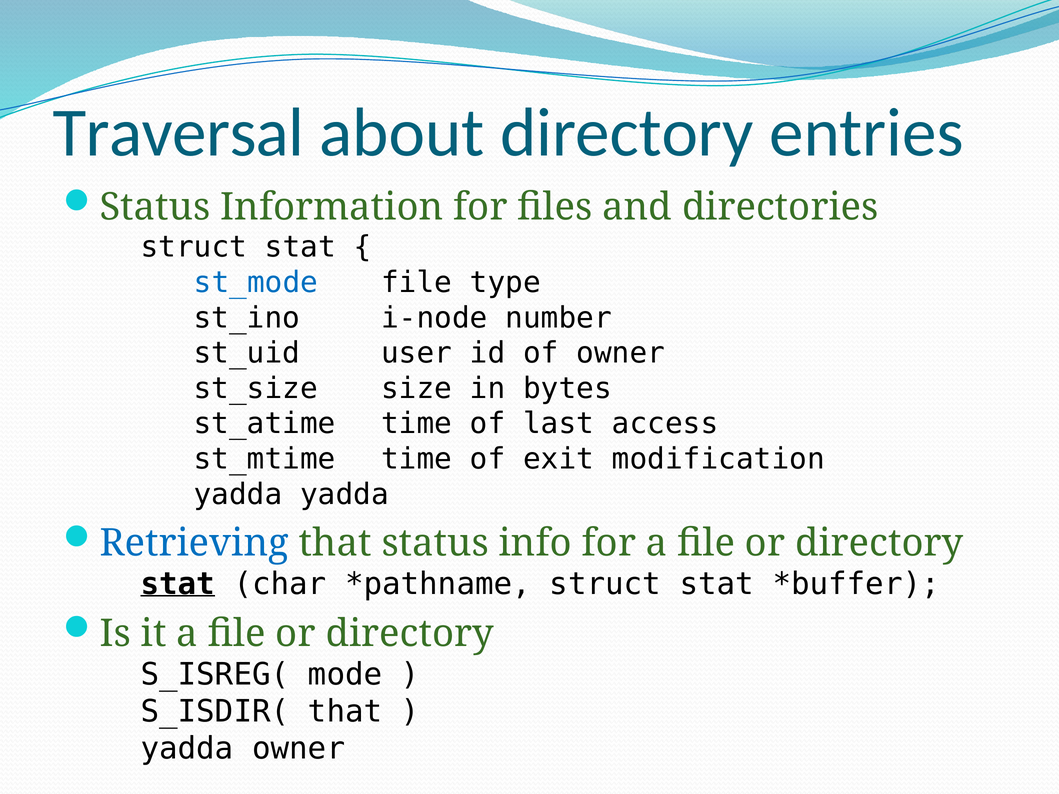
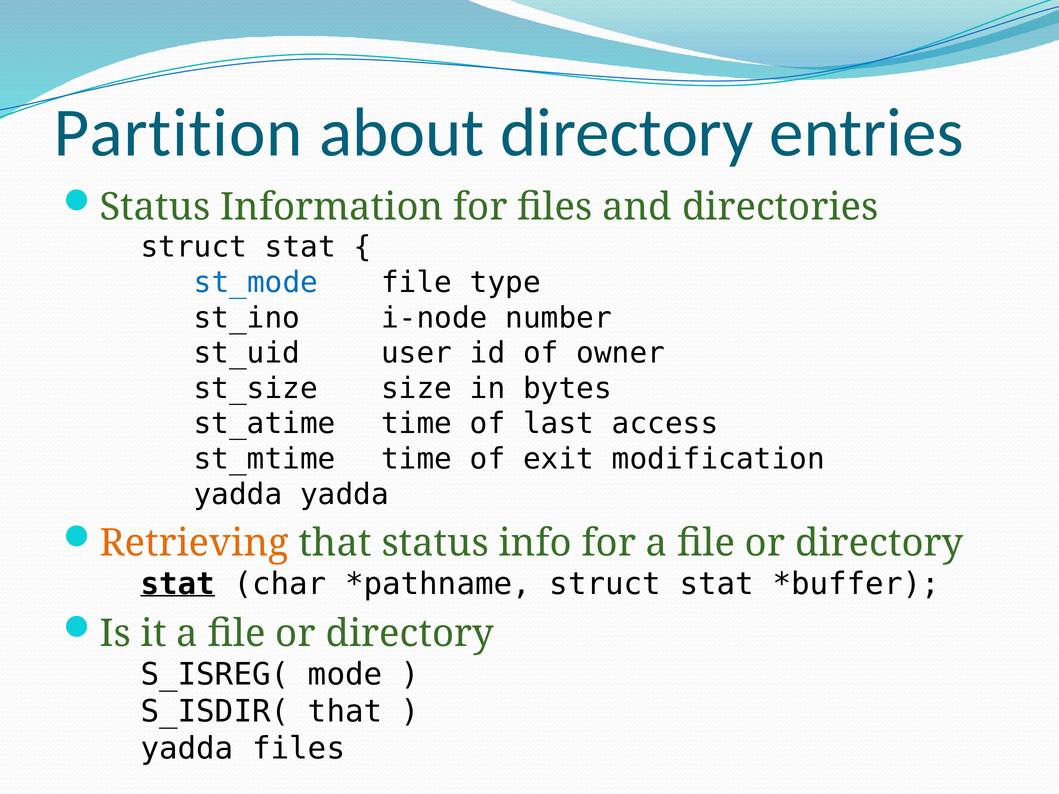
Traversal: Traversal -> Partition (178, 133)
Retrieving colour: blue -> orange (194, 543)
yadda owner: owner -> files (299, 749)
